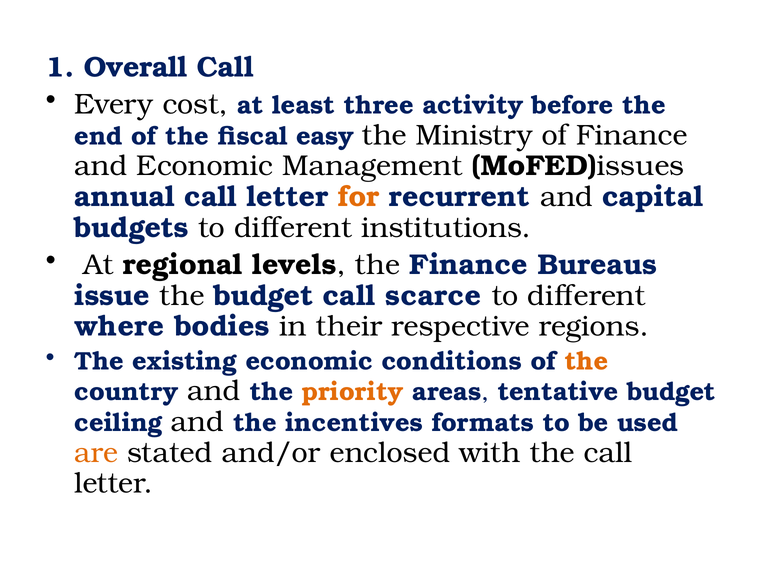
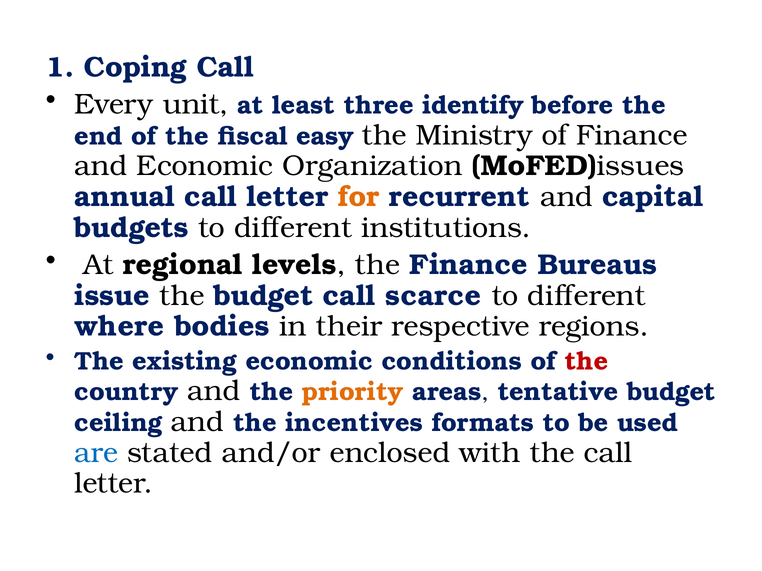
Overall: Overall -> Coping (135, 67)
cost: cost -> unit (195, 104)
activity: activity -> identify (473, 105)
Management: Management -> Organization (372, 166)
the colour: orange -> red (587, 362)
are colour: orange -> blue (96, 453)
